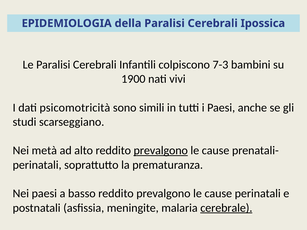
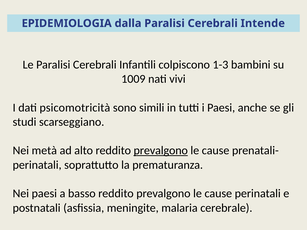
della: della -> dalla (128, 23)
Ipossica: Ipossica -> Intende (263, 23)
7-3: 7-3 -> 1-3 (220, 65)
1900: 1900 -> 1009 (133, 79)
cerebrale underline: present -> none (226, 208)
